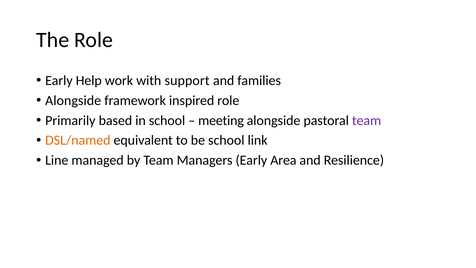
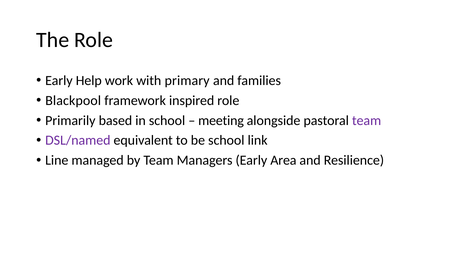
support: support -> primary (187, 80)
Alongside: Alongside -> Blackpool (73, 100)
DSL/named colour: orange -> purple (78, 140)
